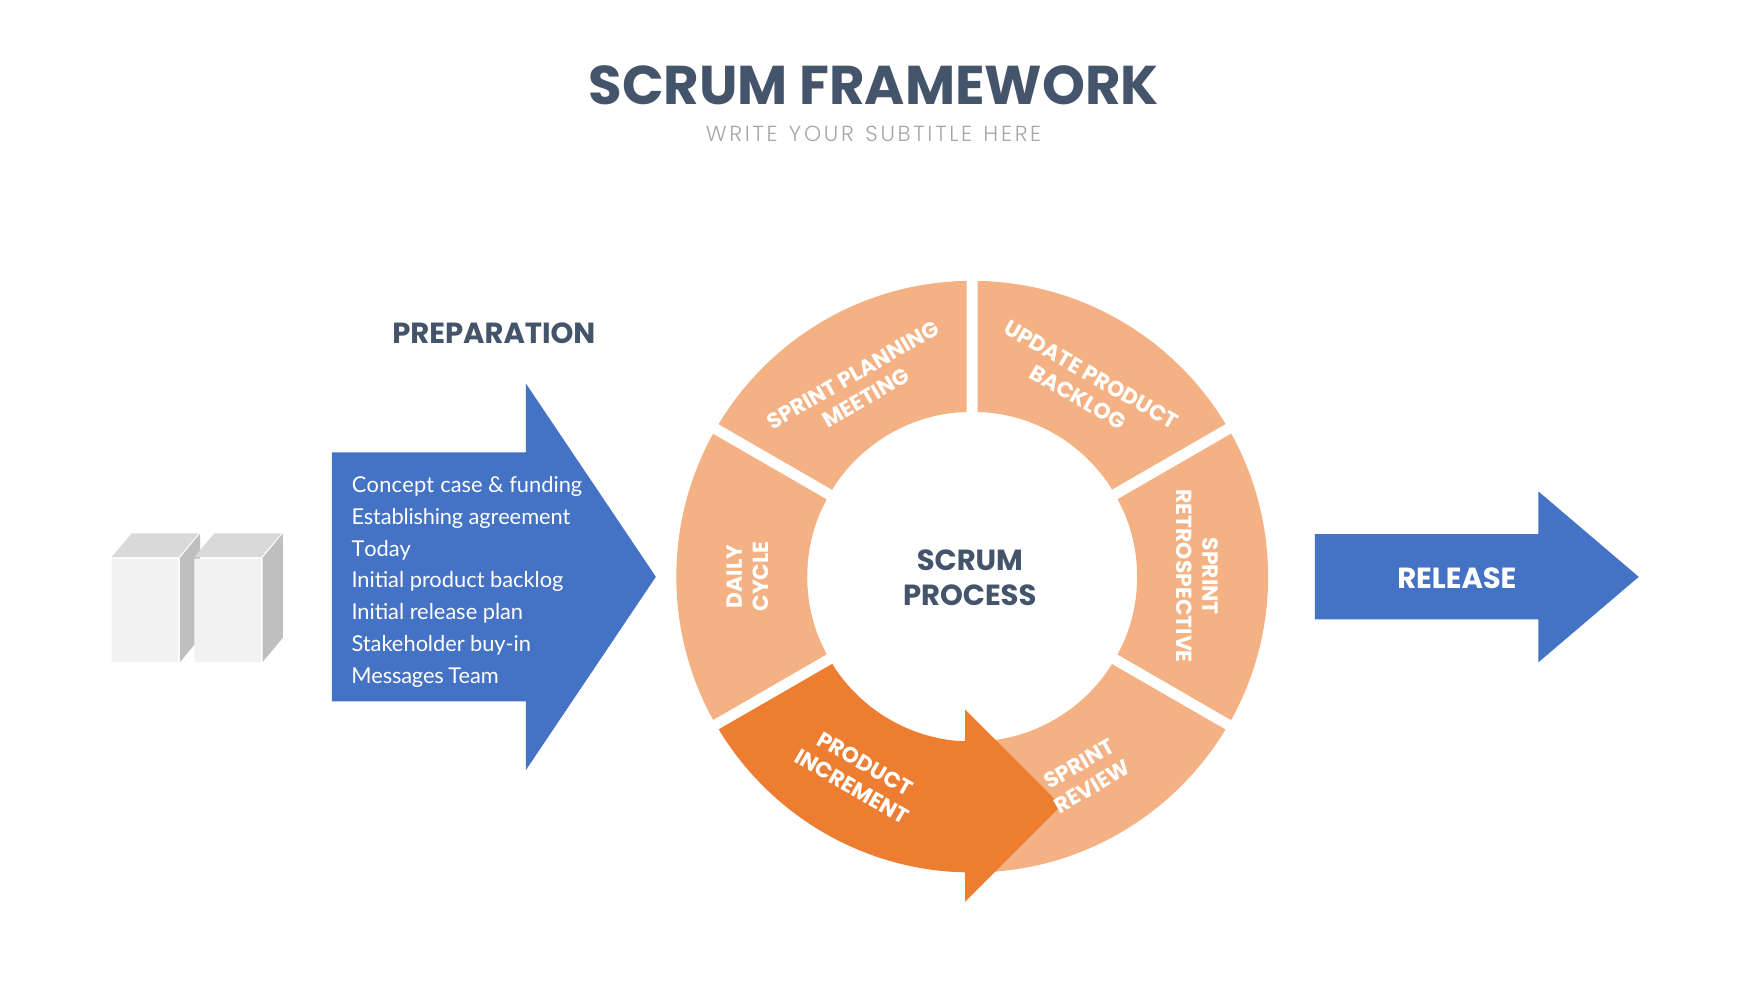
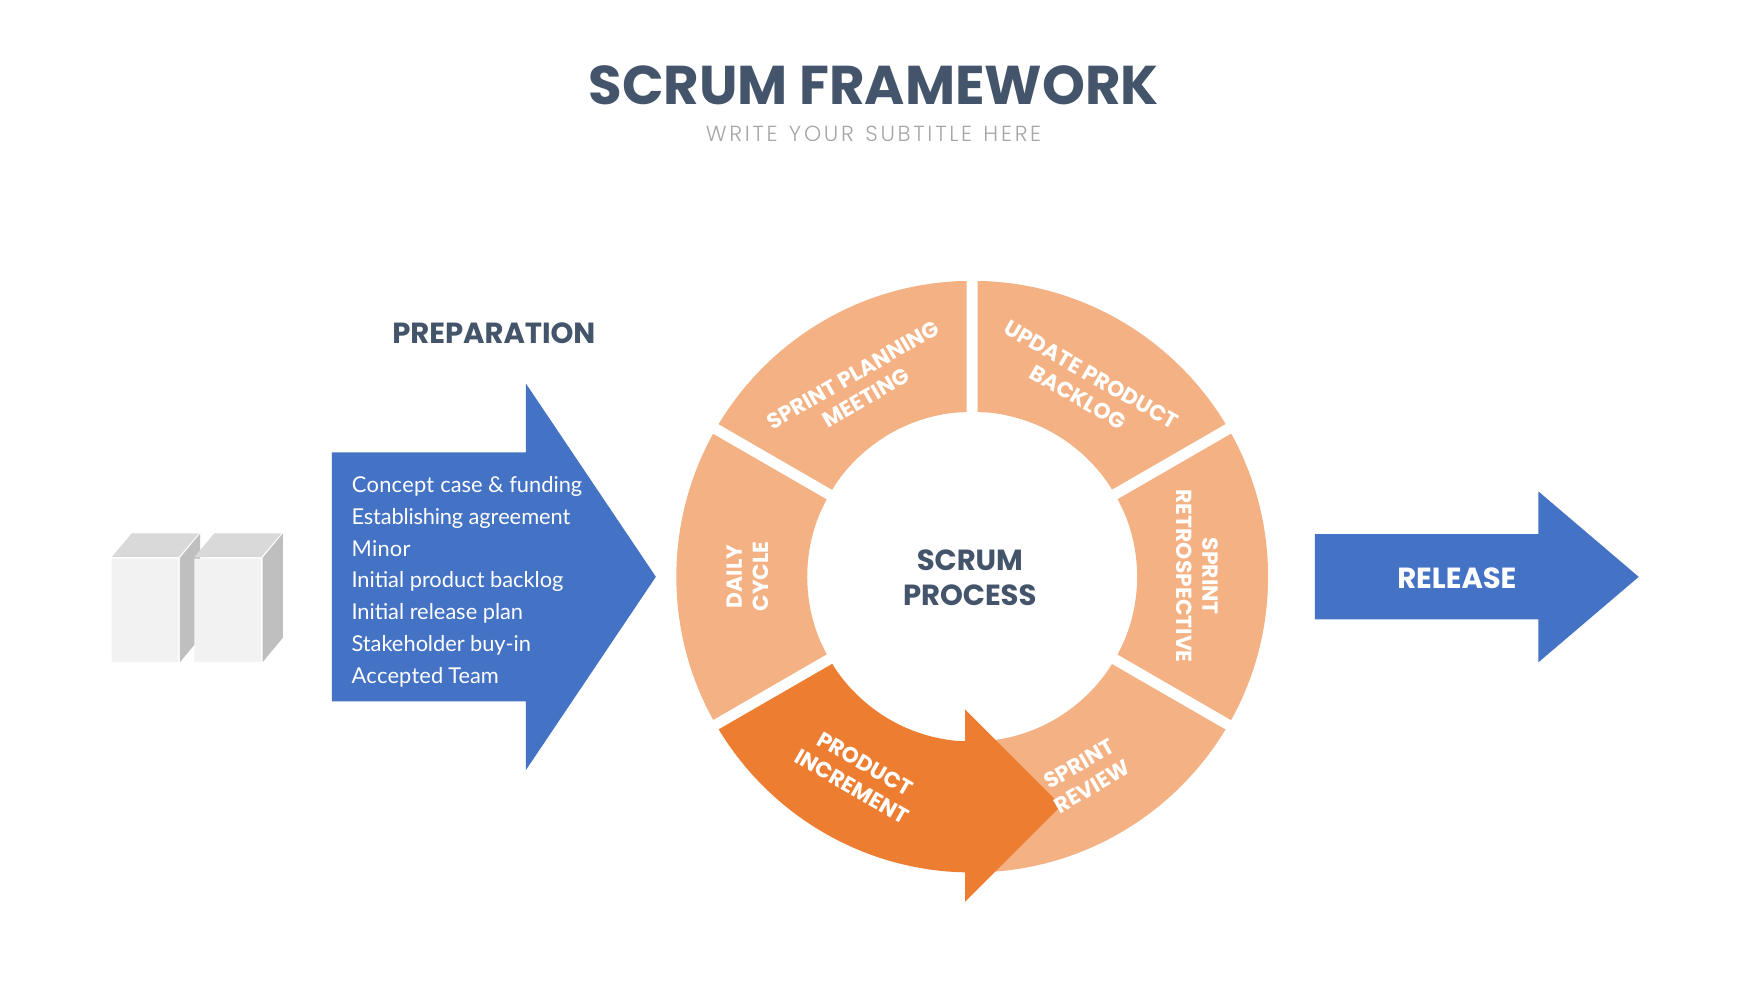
Today: Today -> Minor (381, 549)
Messages: Messages -> Accepted (397, 676)
